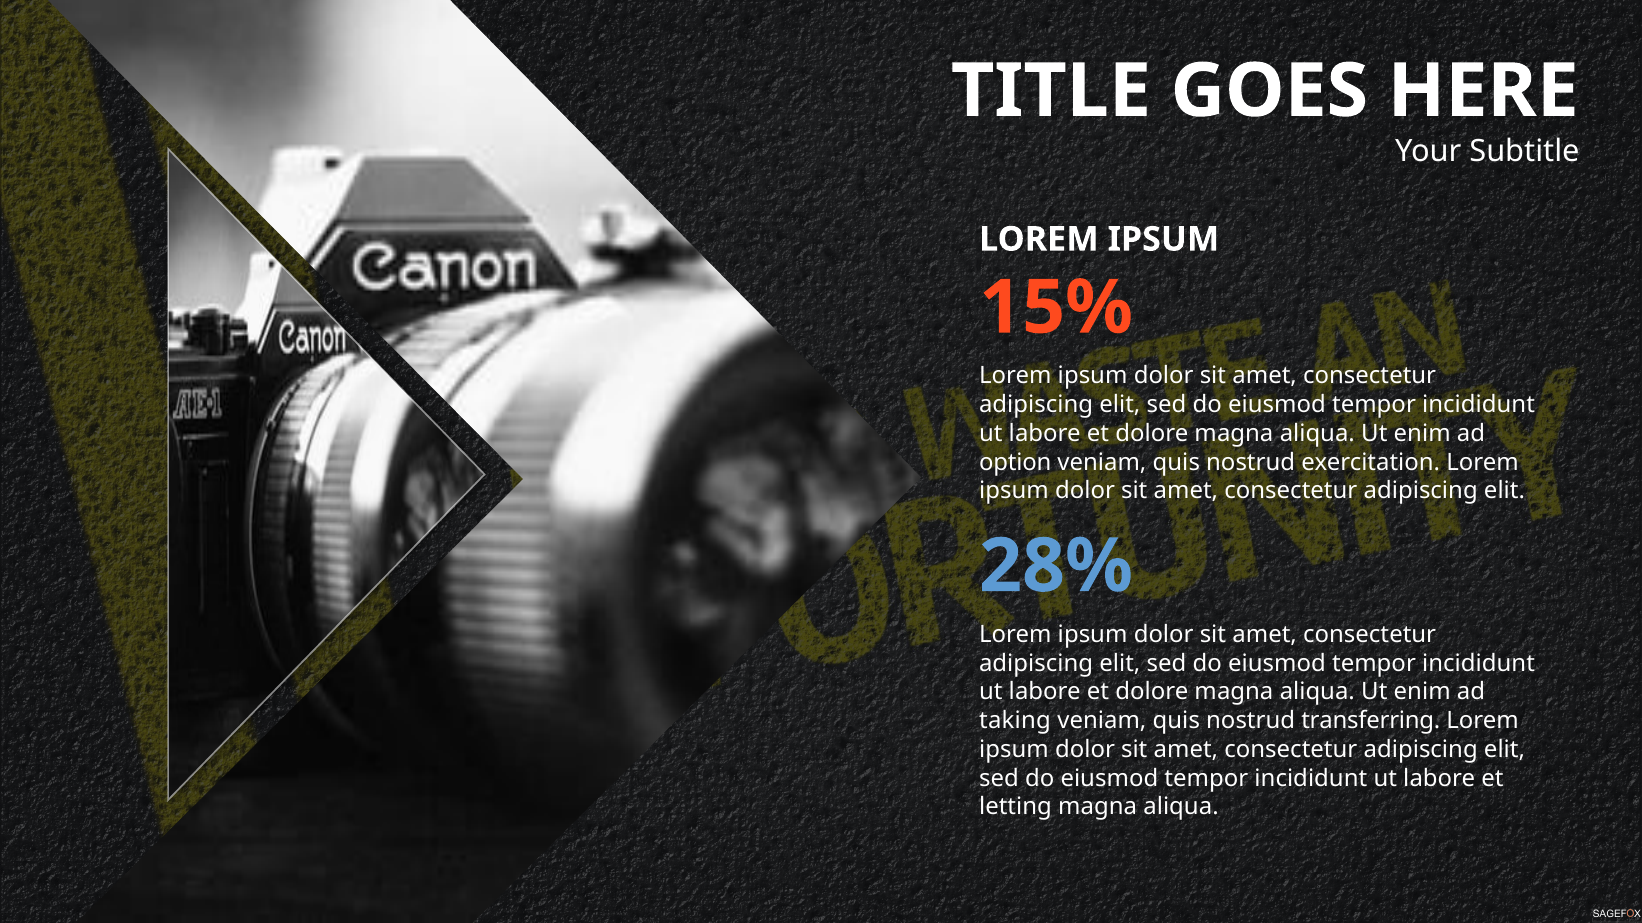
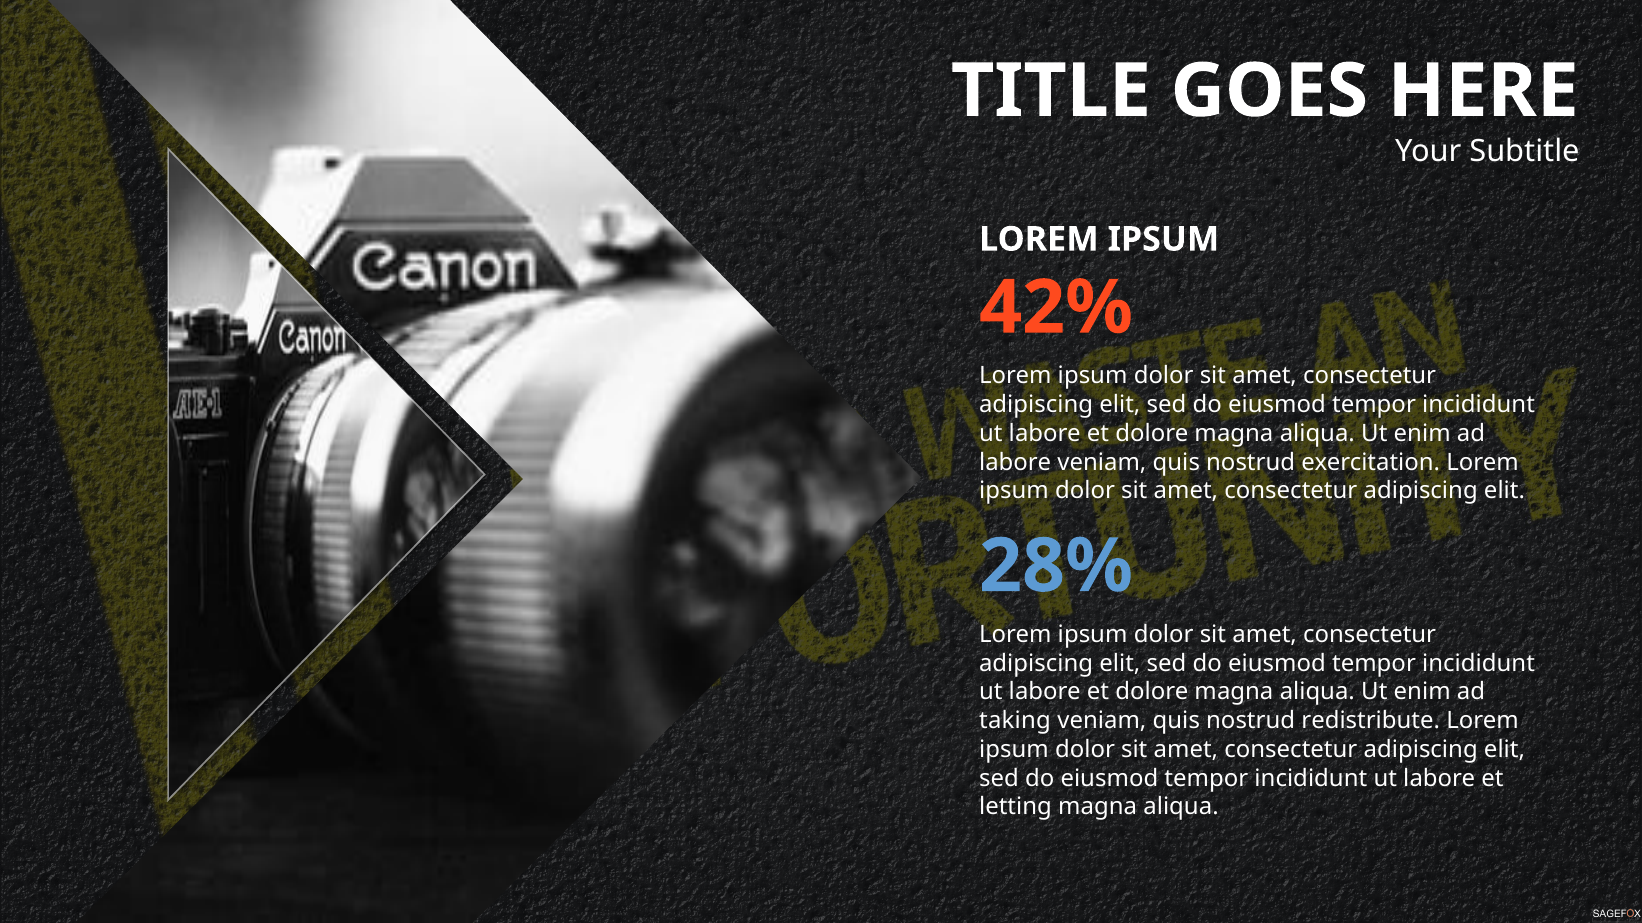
15%: 15% -> 42% (1056, 308)
option: option -> labore (1015, 462)
transferring: transferring -> redistribute (1371, 721)
